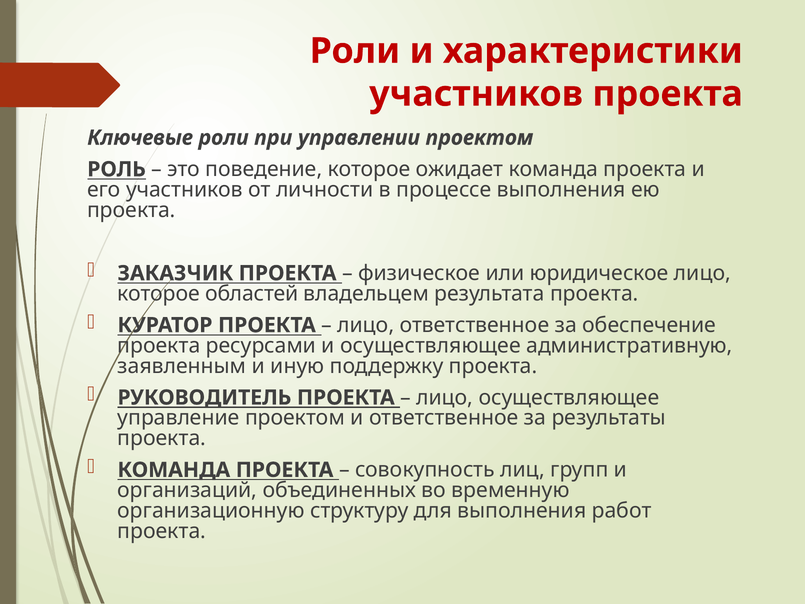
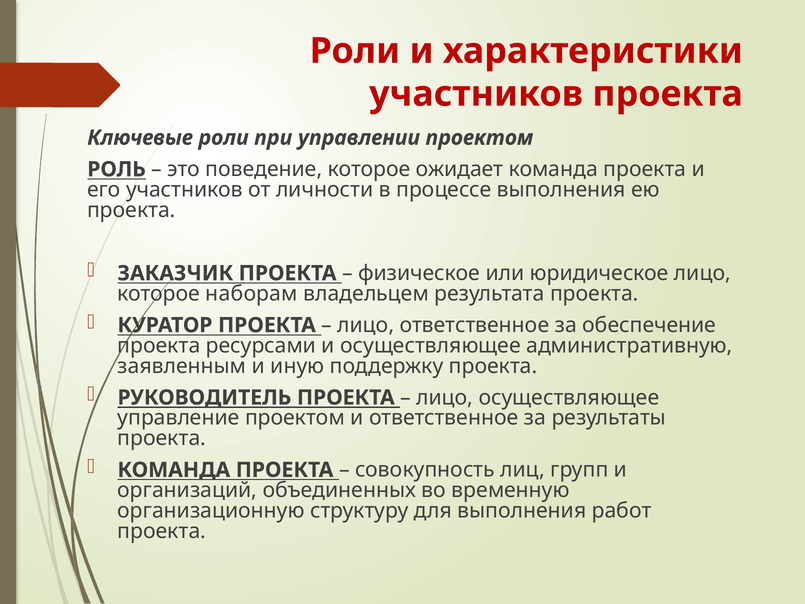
областей: областей -> наборам (252, 294)
